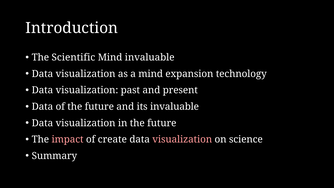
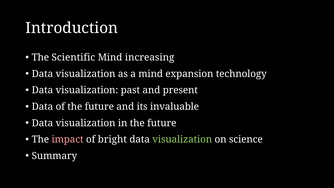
Mind invaluable: invaluable -> increasing (150, 57)
create: create -> bright (112, 139)
visualization colour: pink -> light green (182, 139)
